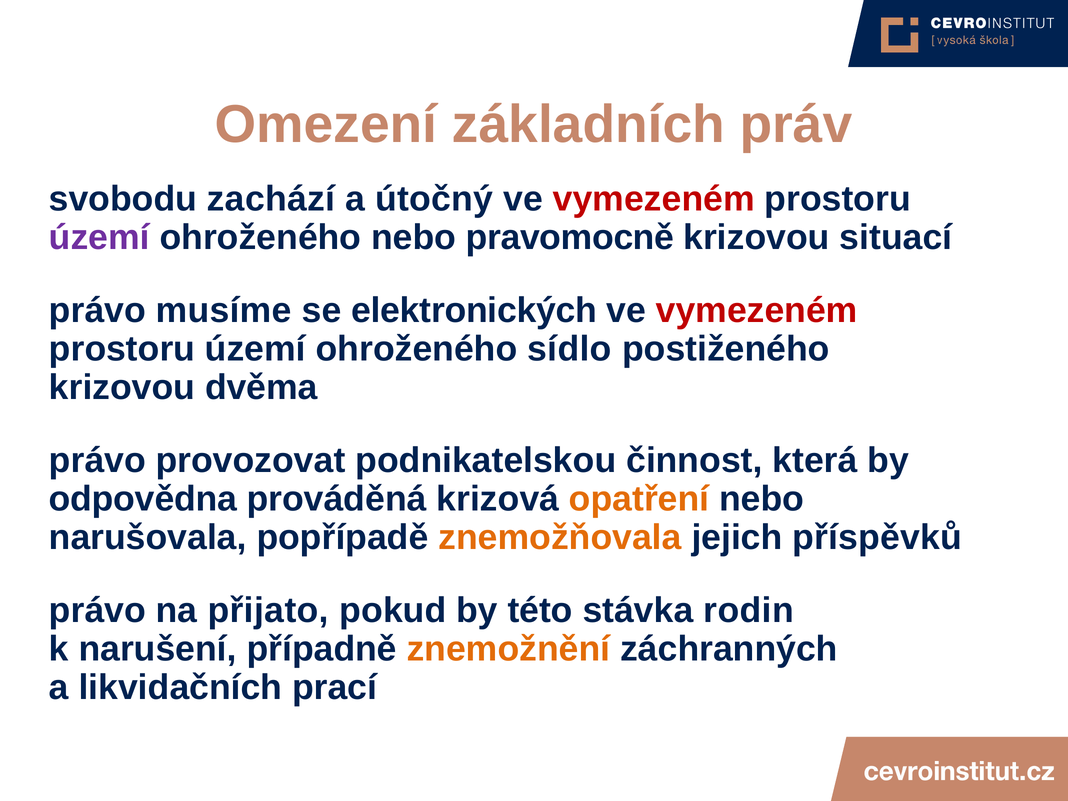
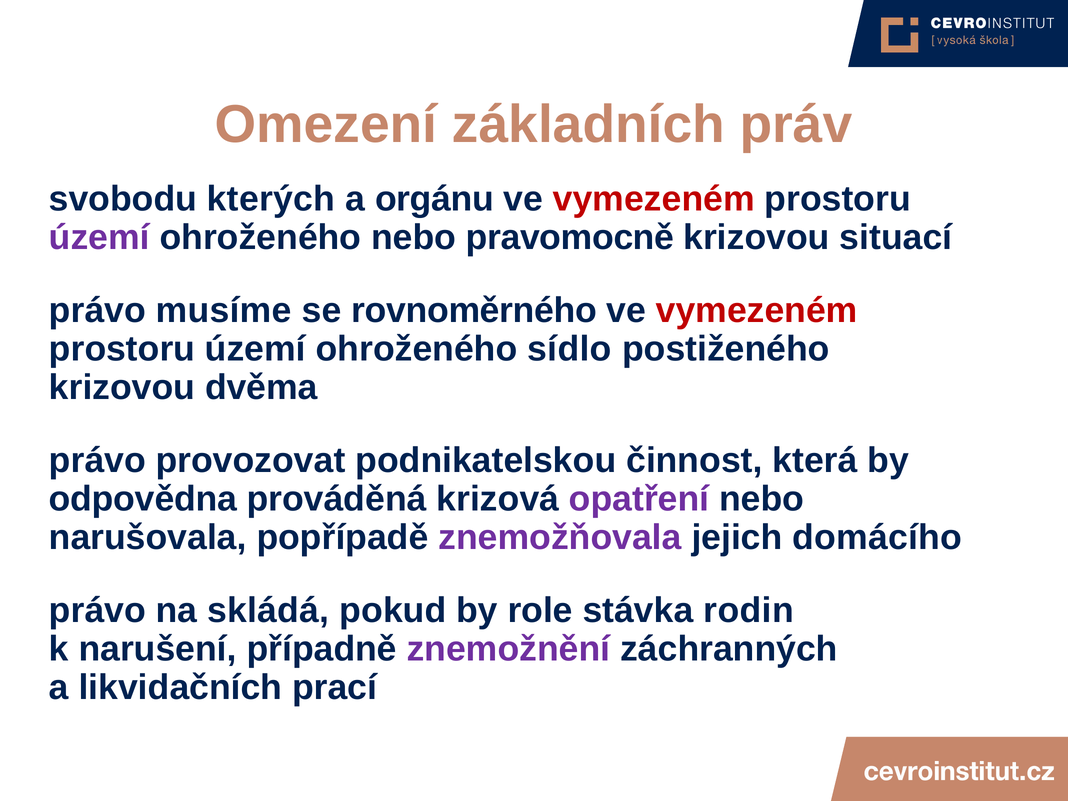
zachází: zachází -> kterých (271, 199)
útočný: útočný -> orgánu (434, 199)
elektronických: elektronických -> rovnoměrného (474, 310)
opatření colour: orange -> purple (639, 499)
znemožňovala colour: orange -> purple (560, 537)
příspěvků: příspěvků -> domácího (877, 537)
přijato: přijato -> skládá (268, 610)
této: této -> role (540, 610)
znemožnění colour: orange -> purple (508, 649)
